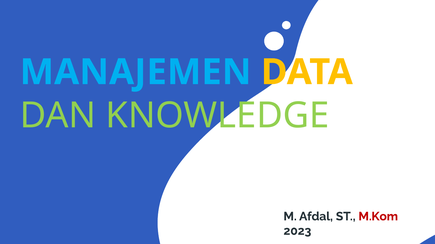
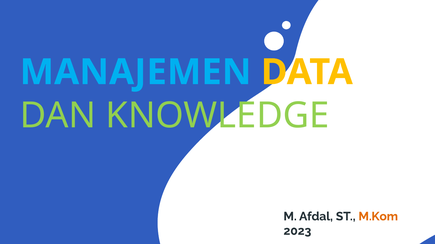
M.Kom colour: red -> orange (378, 217)
